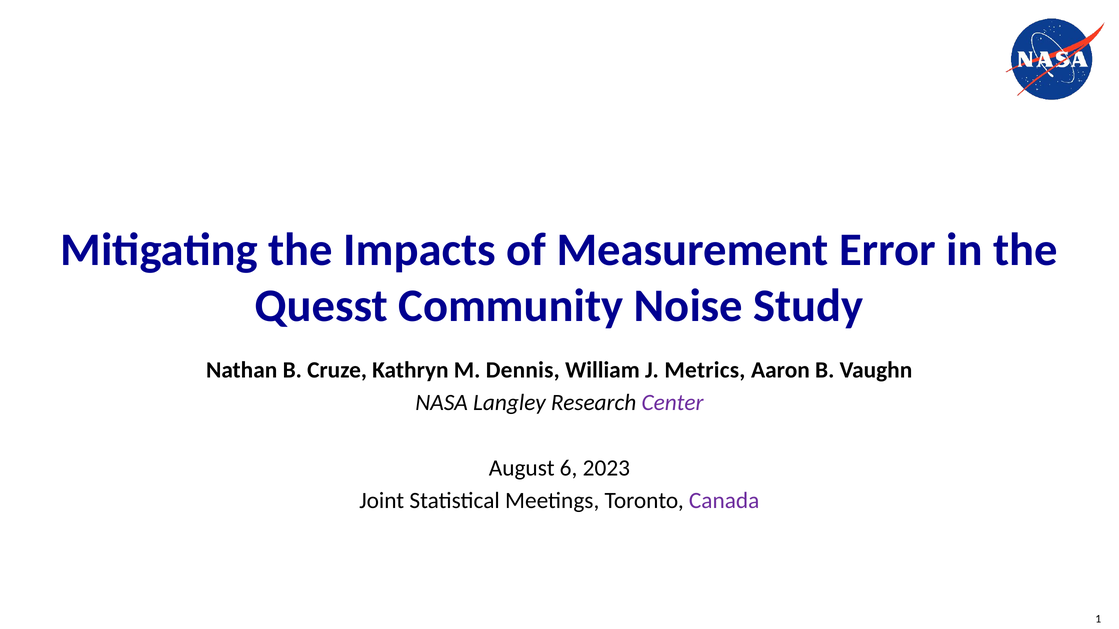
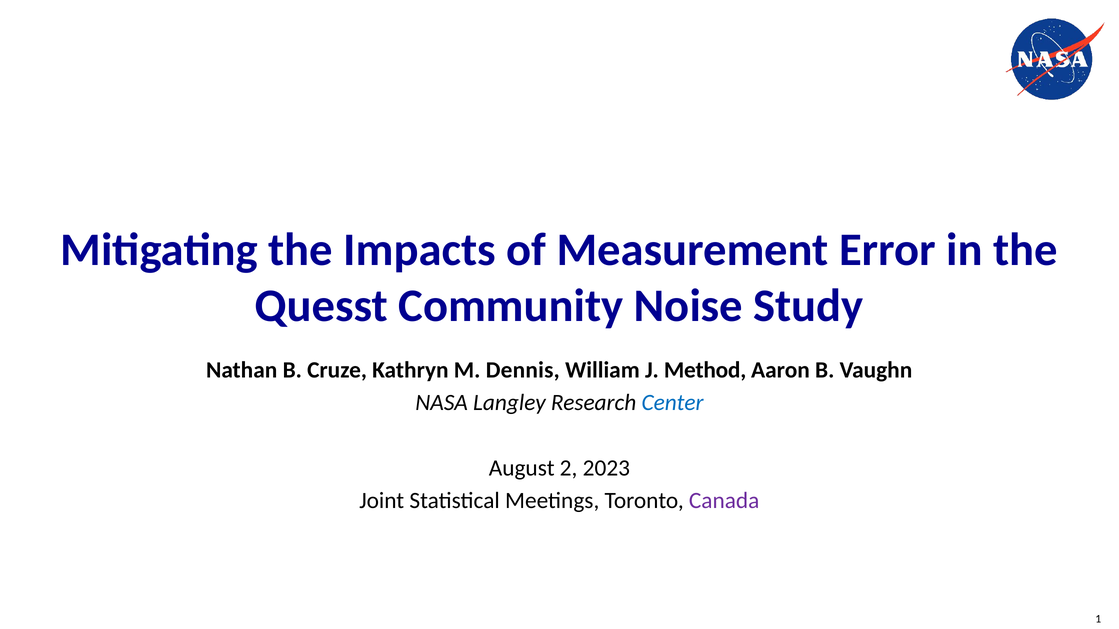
Metrics: Metrics -> Method (705, 370)
Center colour: purple -> blue (673, 403)
6: 6 -> 2 (569, 468)
